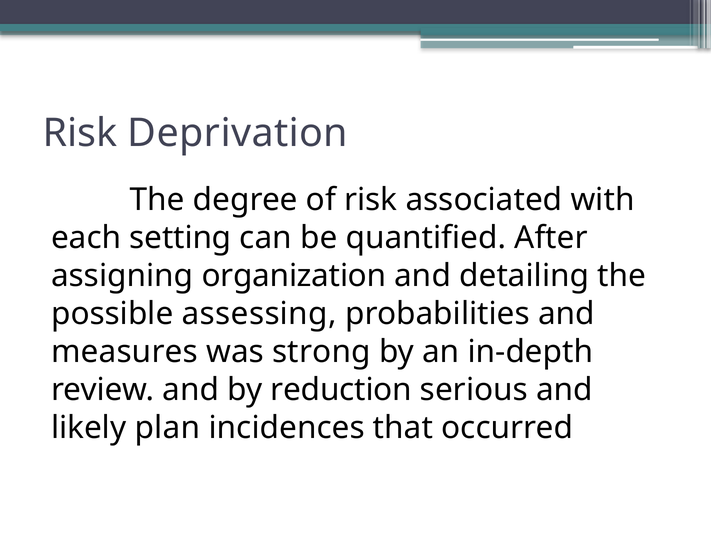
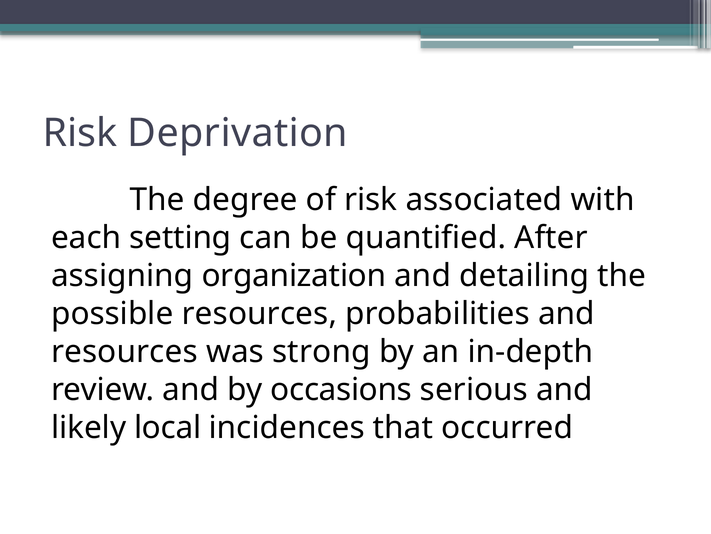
possible assessing: assessing -> resources (259, 313)
measures: measures -> resources (124, 351)
reduction: reduction -> occasions (341, 389)
plan: plan -> local (168, 427)
